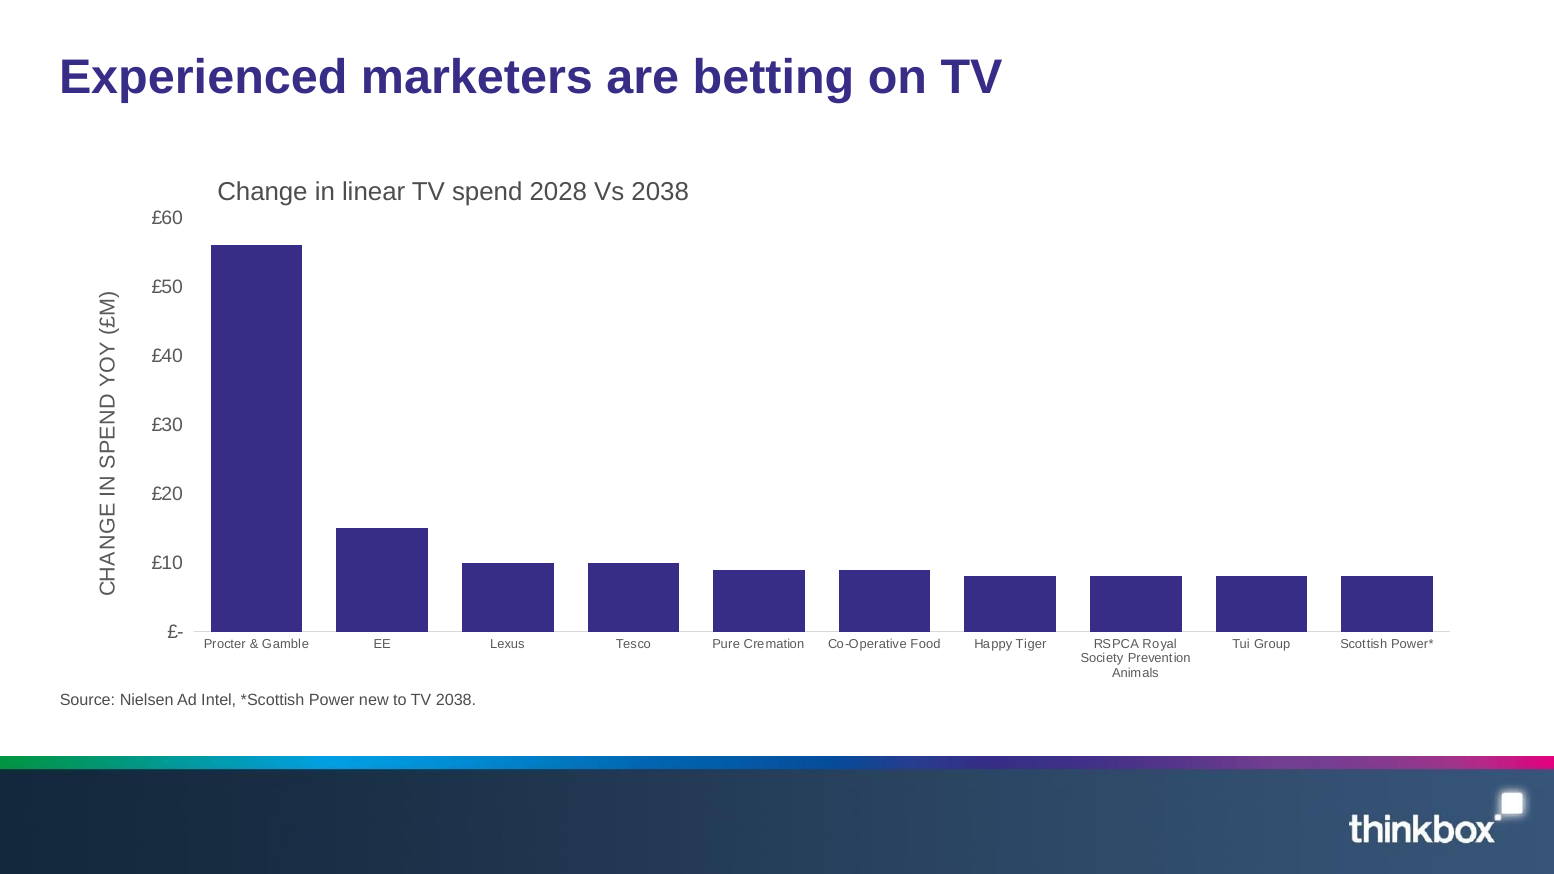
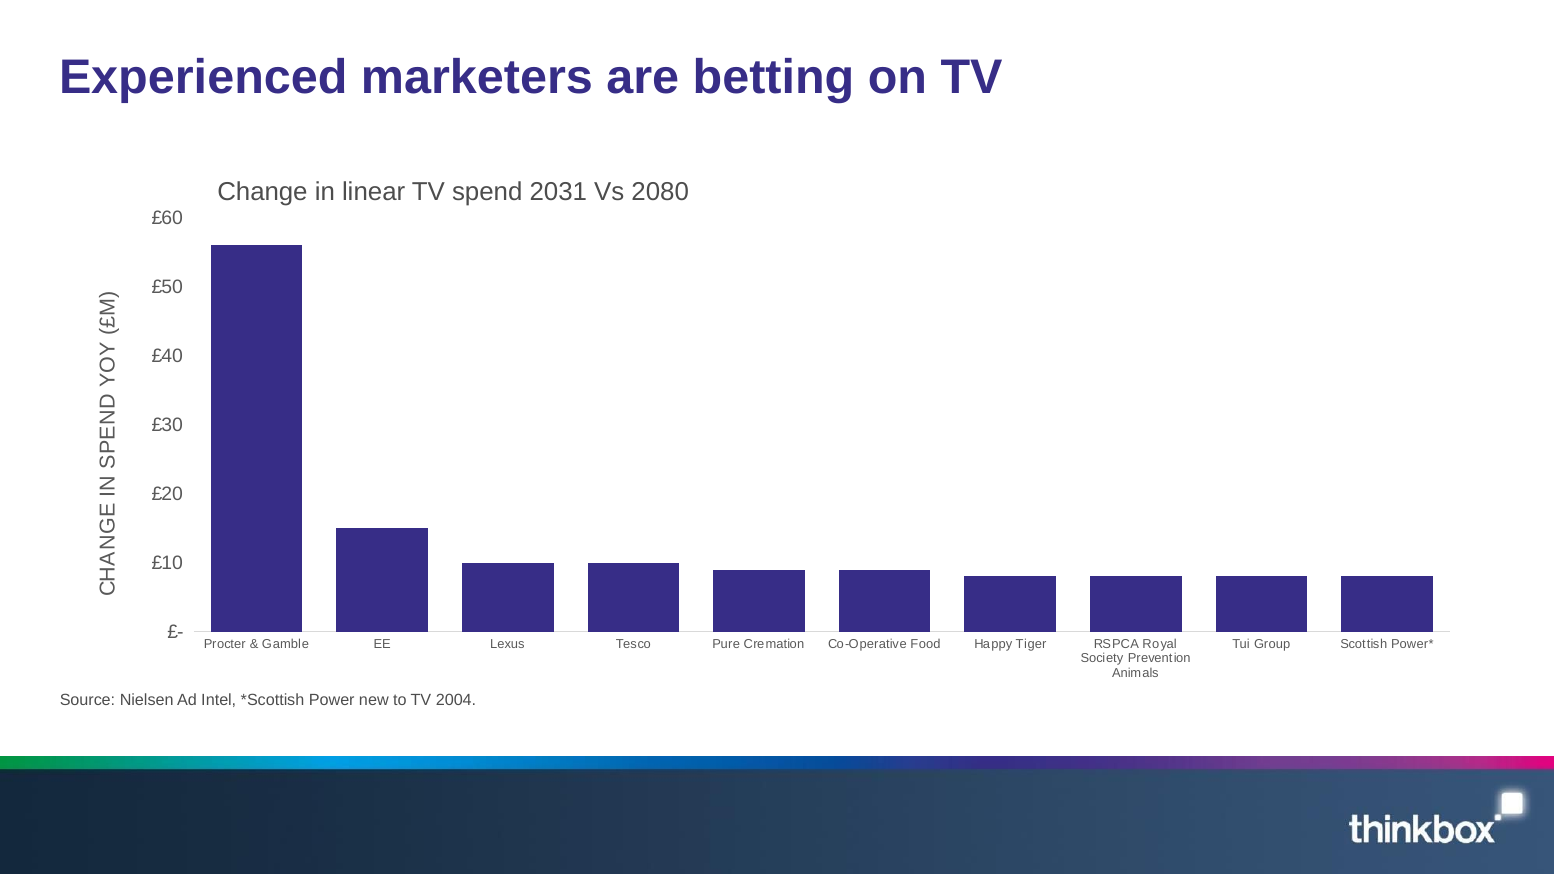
2028: 2028 -> 2031 (558, 192)
Vs 2038: 2038 -> 2080 (660, 192)
TV 2038: 2038 -> 2004 (456, 701)
